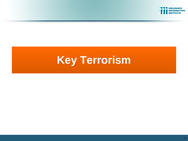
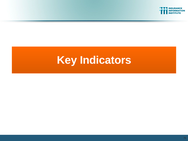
Terrorism: Terrorism -> Indicators (106, 60)
